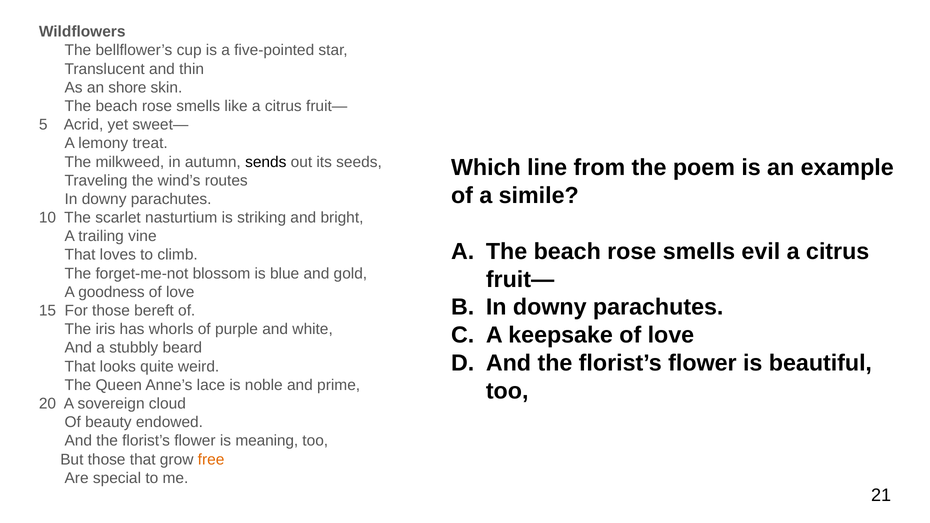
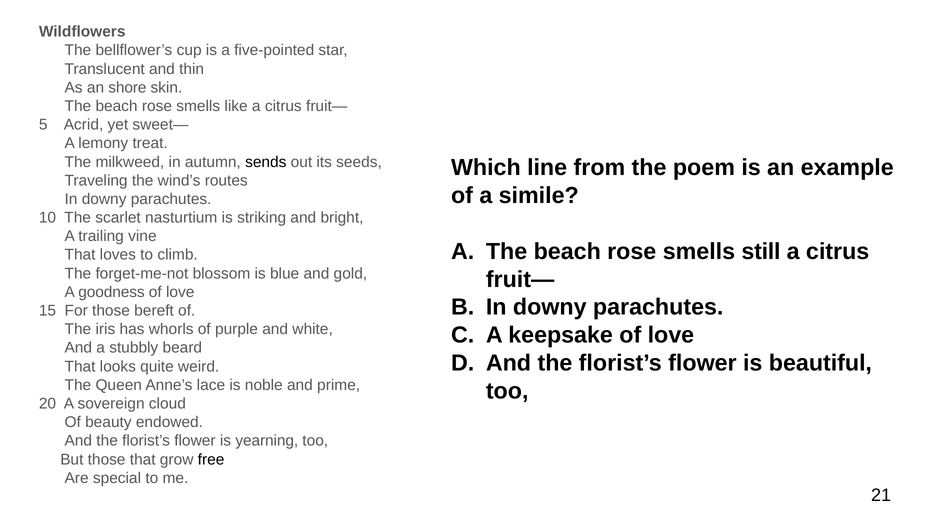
evil: evil -> still (761, 252)
meaning: meaning -> yearning (267, 441)
free colour: orange -> black (211, 460)
